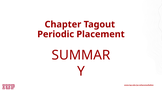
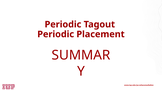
Chapter: Chapter -> Periodic (63, 24)
